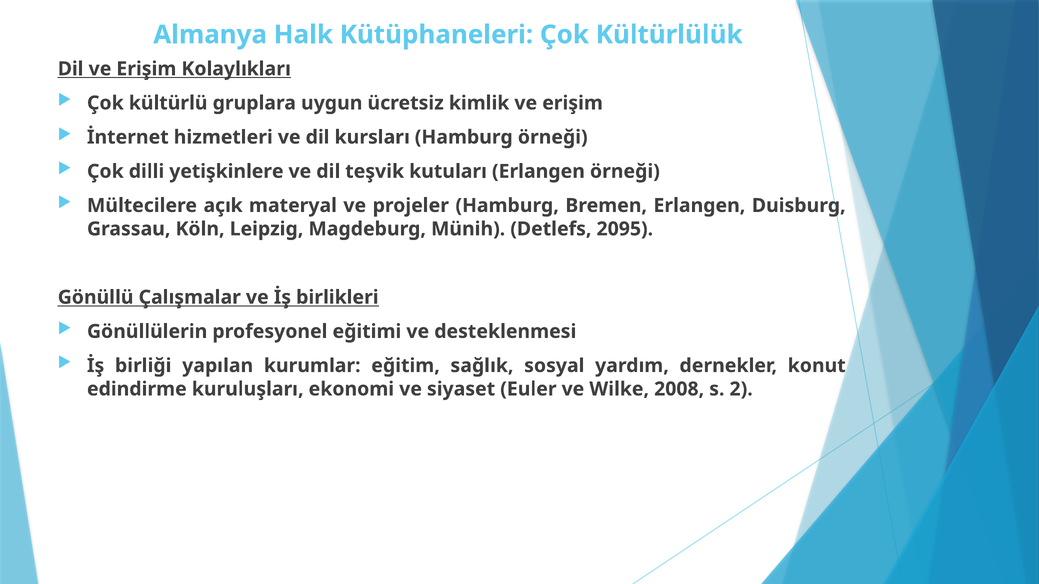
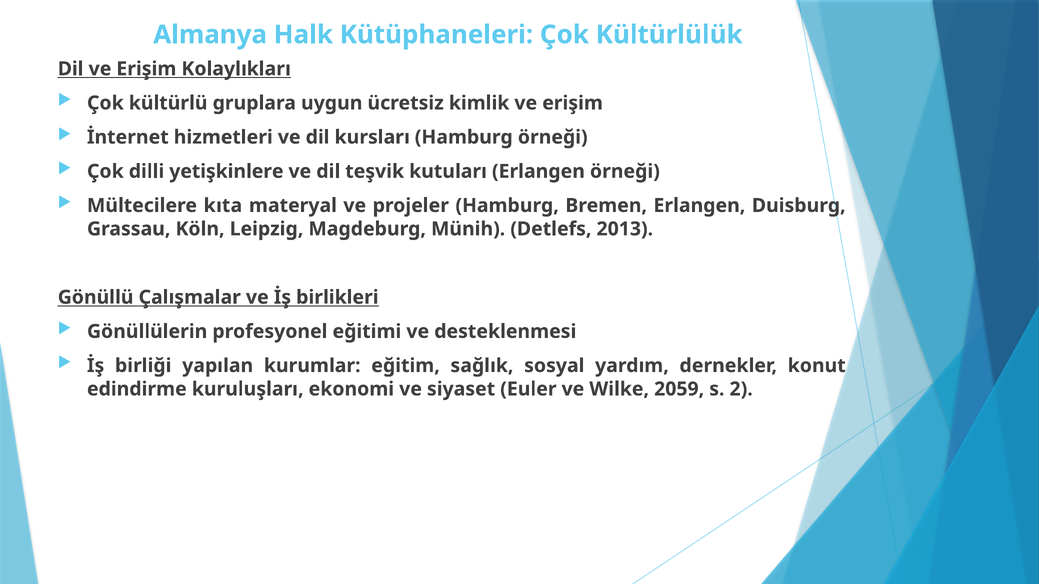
açık: açık -> kıta (223, 206)
2095: 2095 -> 2013 (625, 229)
2008: 2008 -> 2059 (679, 389)
